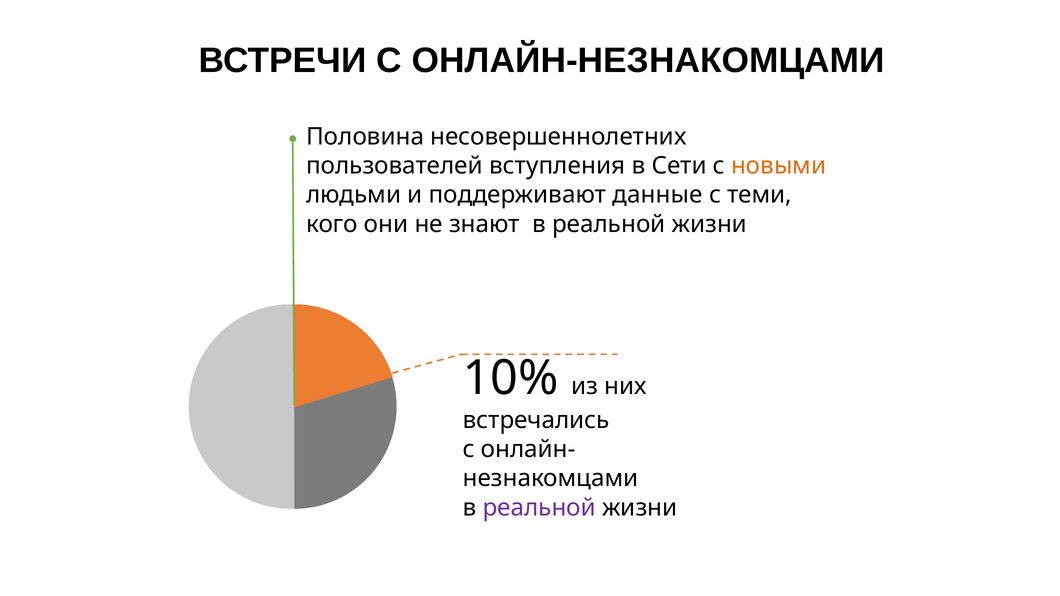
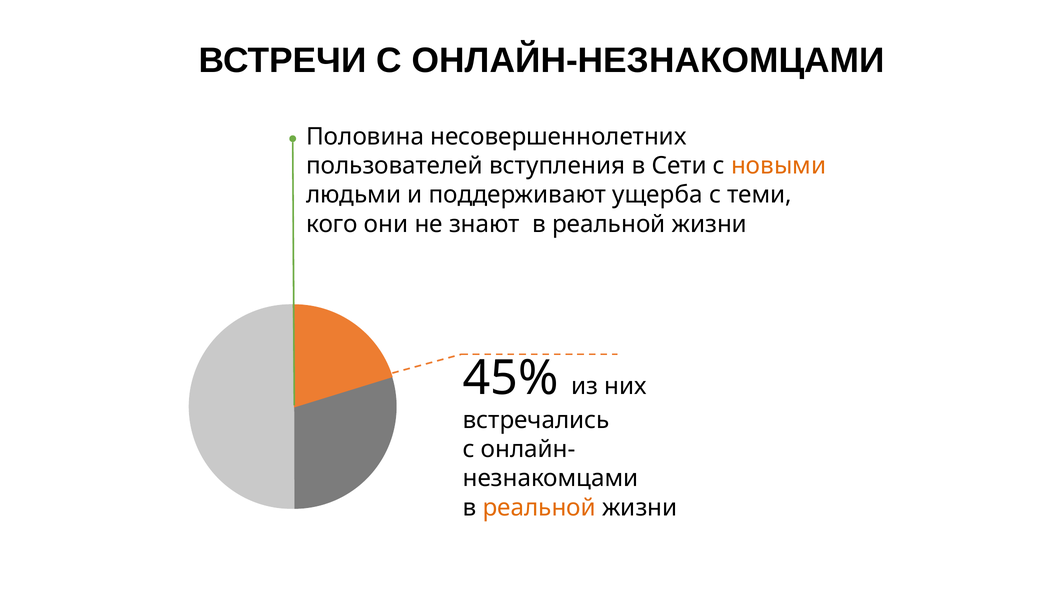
данные: данные -> ущерба (658, 195)
10%: 10% -> 45% (511, 378)
реальной colour: purple -> orange (539, 508)
